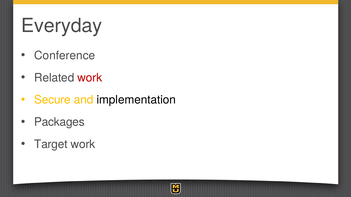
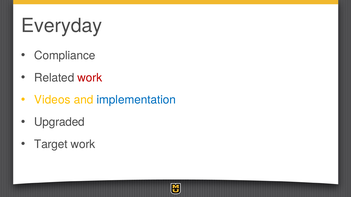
Conference: Conference -> Compliance (65, 56)
Secure: Secure -> Videos (52, 100)
implementation colour: black -> blue (136, 100)
Packages: Packages -> Upgraded (59, 122)
